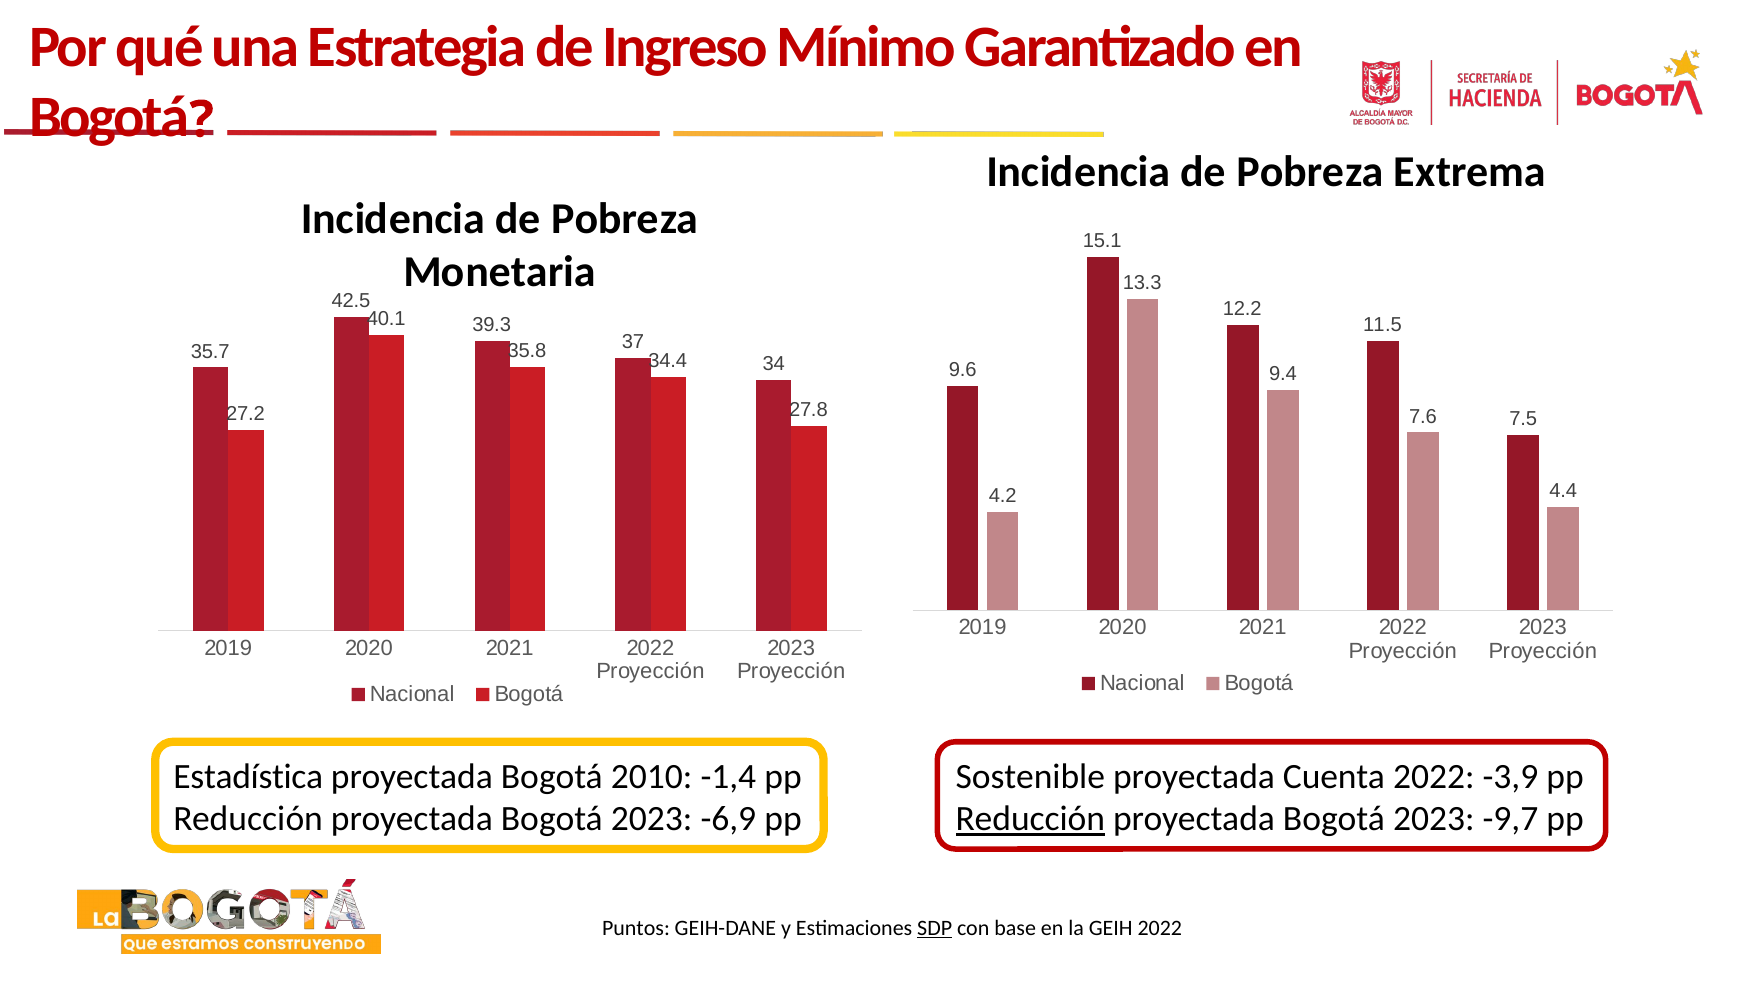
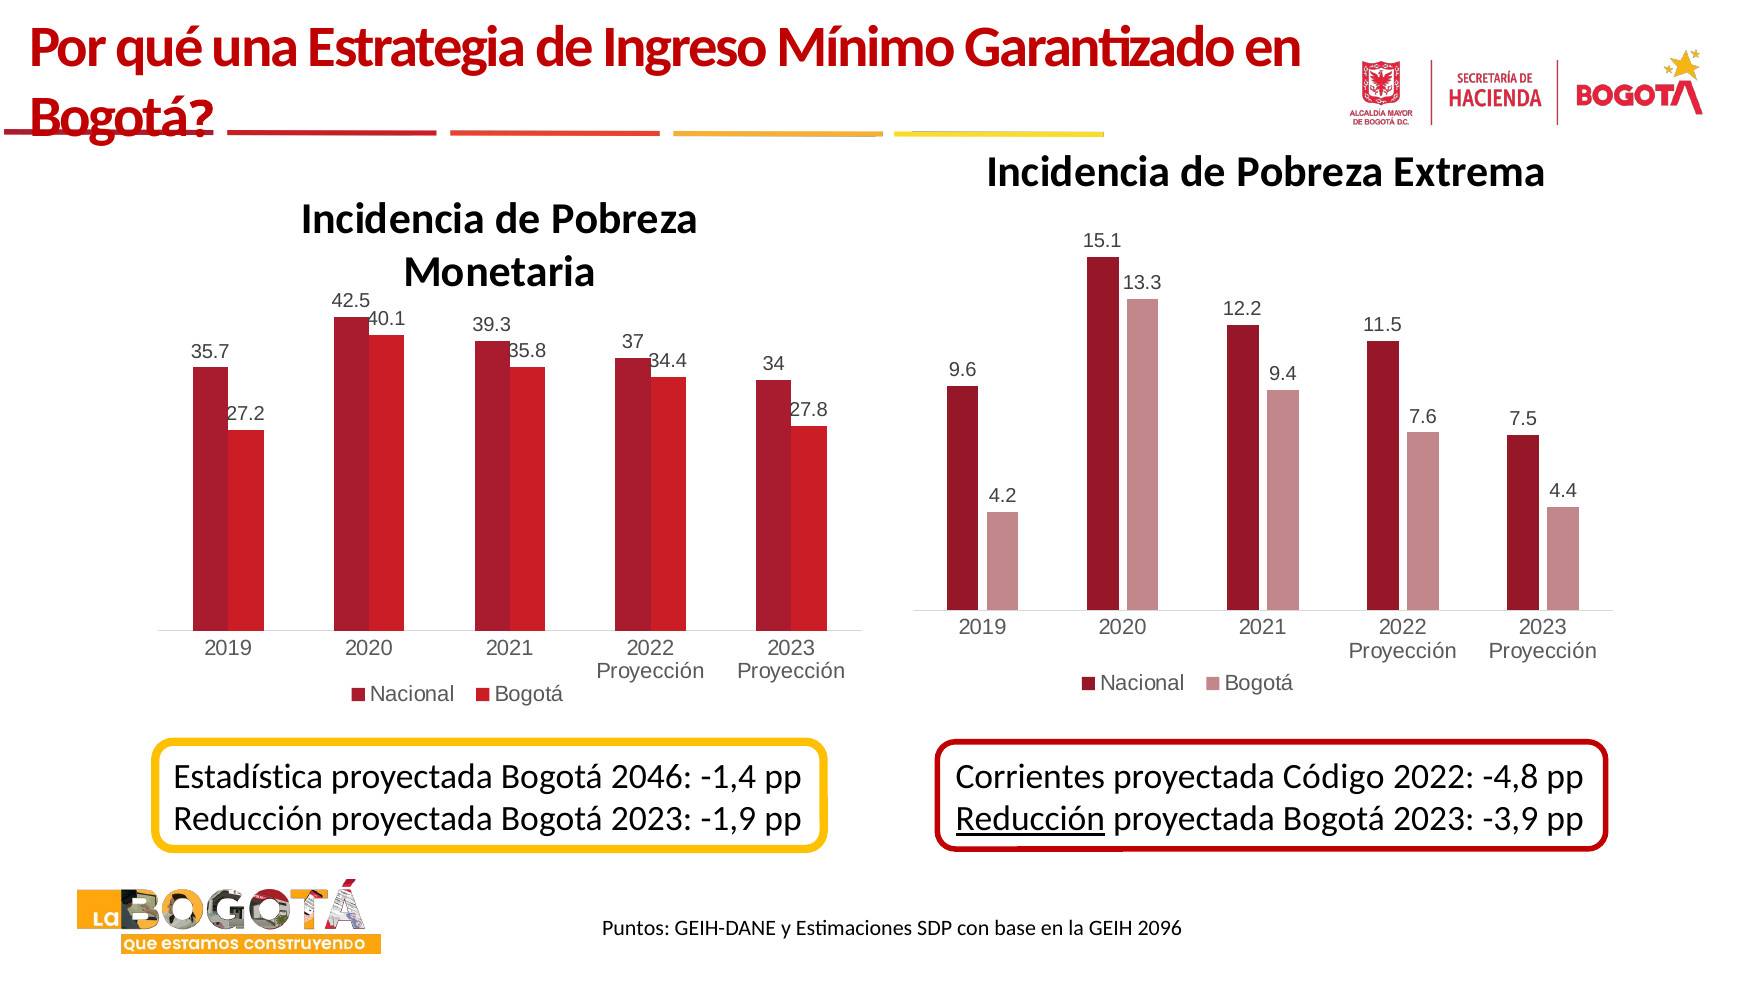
2010: 2010 -> 2046 (652, 777)
Sostenible: Sostenible -> Corrientes (1030, 777)
Cuenta: Cuenta -> Código (1334, 777)
-3,9: -3,9 -> -4,8 (1510, 777)
-6,9: -6,9 -> -1,9 (728, 820)
-9,7: -9,7 -> -3,9 (1510, 820)
SDP underline: present -> none (935, 928)
GEIH 2022: 2022 -> 2096 (1160, 928)
